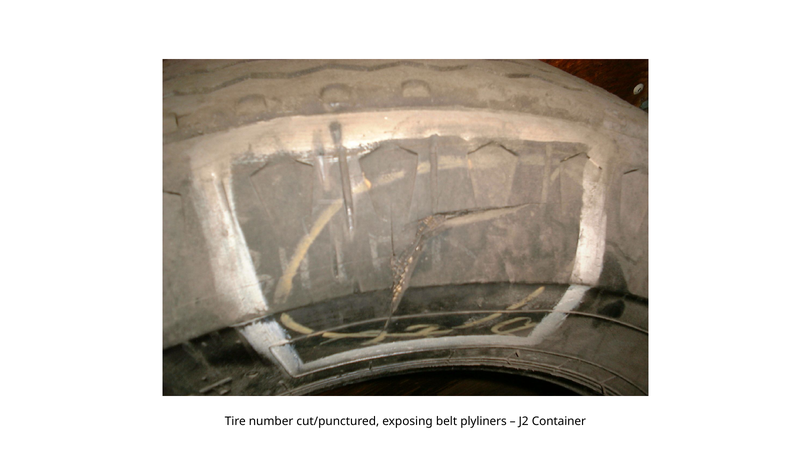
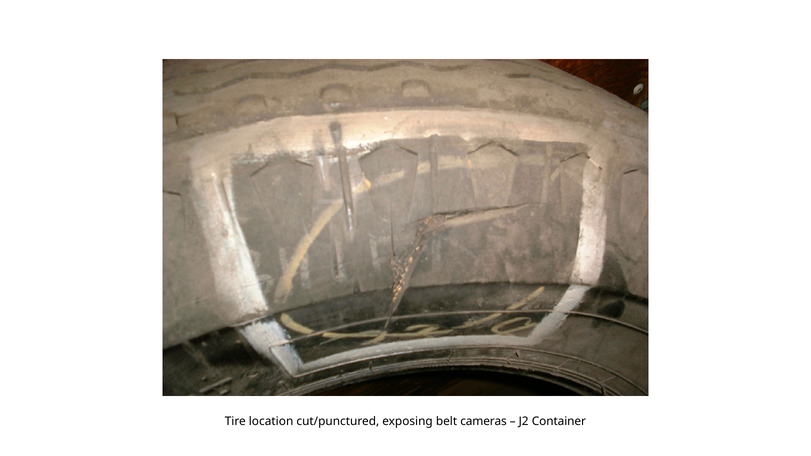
number: number -> location (271, 421)
plyliners: plyliners -> cameras (484, 421)
